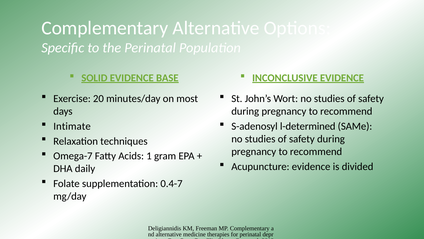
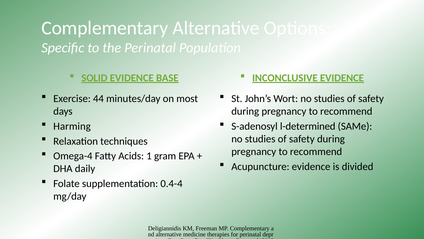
20: 20 -> 44 (98, 98)
Intimate: Intimate -> Harming (72, 126)
Omega-7: Omega-7 -> Omega-4 (73, 156)
0.4-7: 0.4-7 -> 0.4-4 (172, 183)
